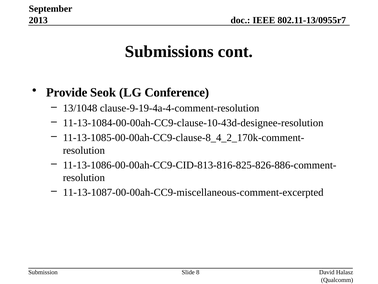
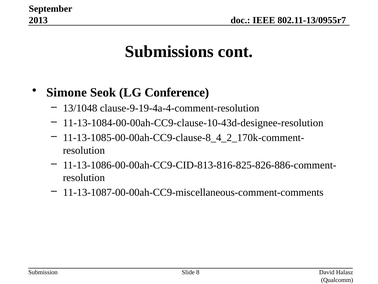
Provide: Provide -> Simone (67, 92)
11-13-1087-00-00ah-CC9-miscellaneous-comment-excerpted: 11-13-1087-00-00ah-CC9-miscellaneous-comment-excerpted -> 11-13-1087-00-00ah-CC9-miscellaneous-comment-comments (193, 192)
